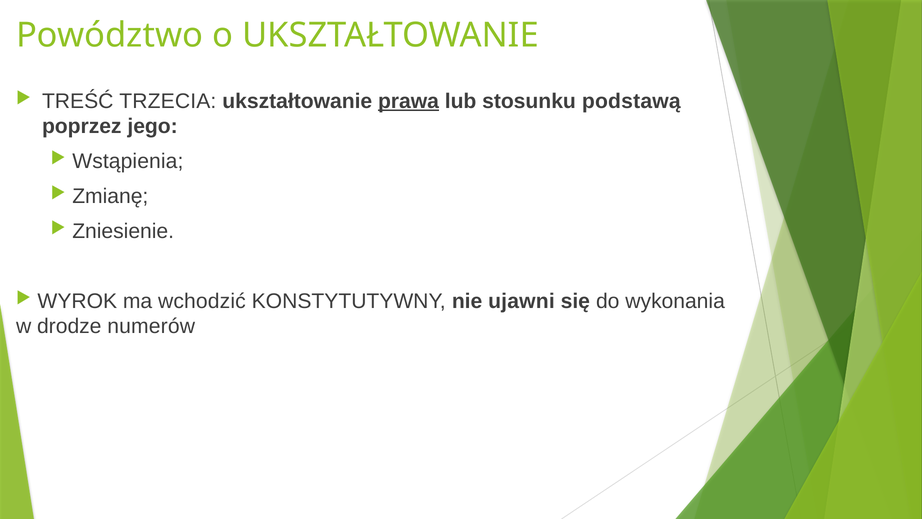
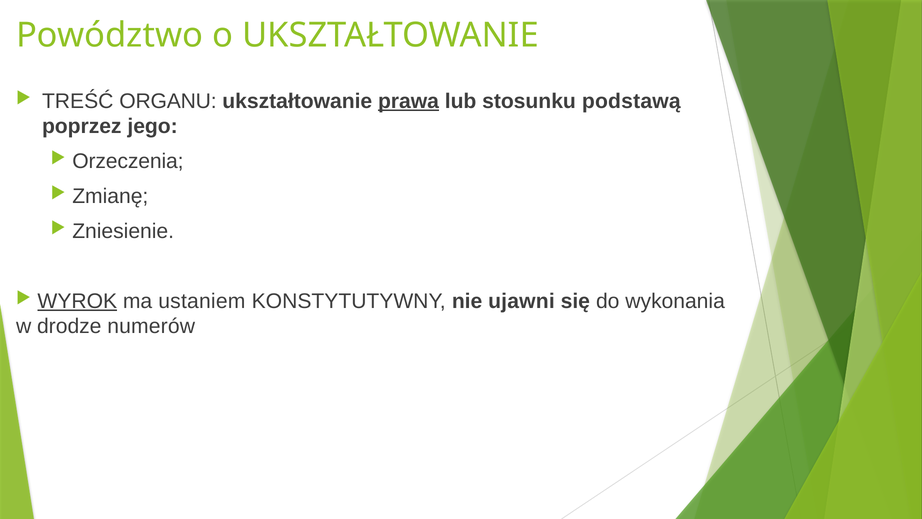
TRZECIA: TRZECIA -> ORGANU (168, 101)
Wstąpienia: Wstąpienia -> Orzeczenia (128, 161)
WYROK underline: none -> present (77, 301)
wchodzić: wchodzić -> ustaniem (202, 301)
